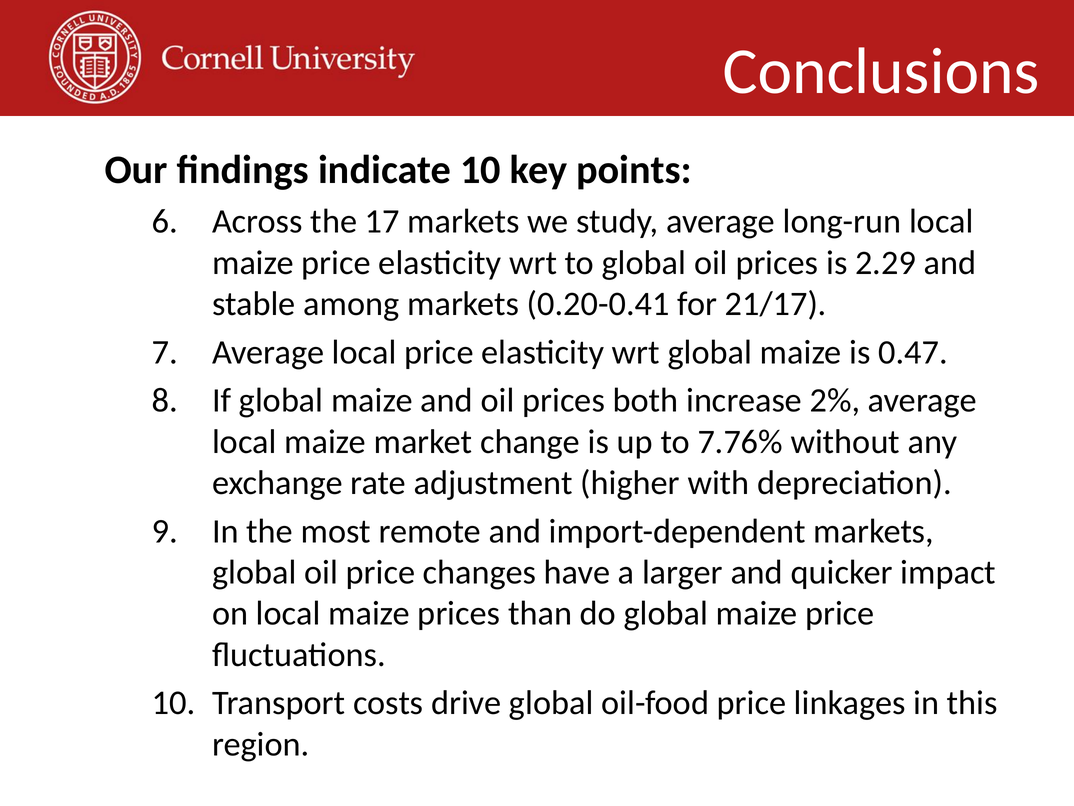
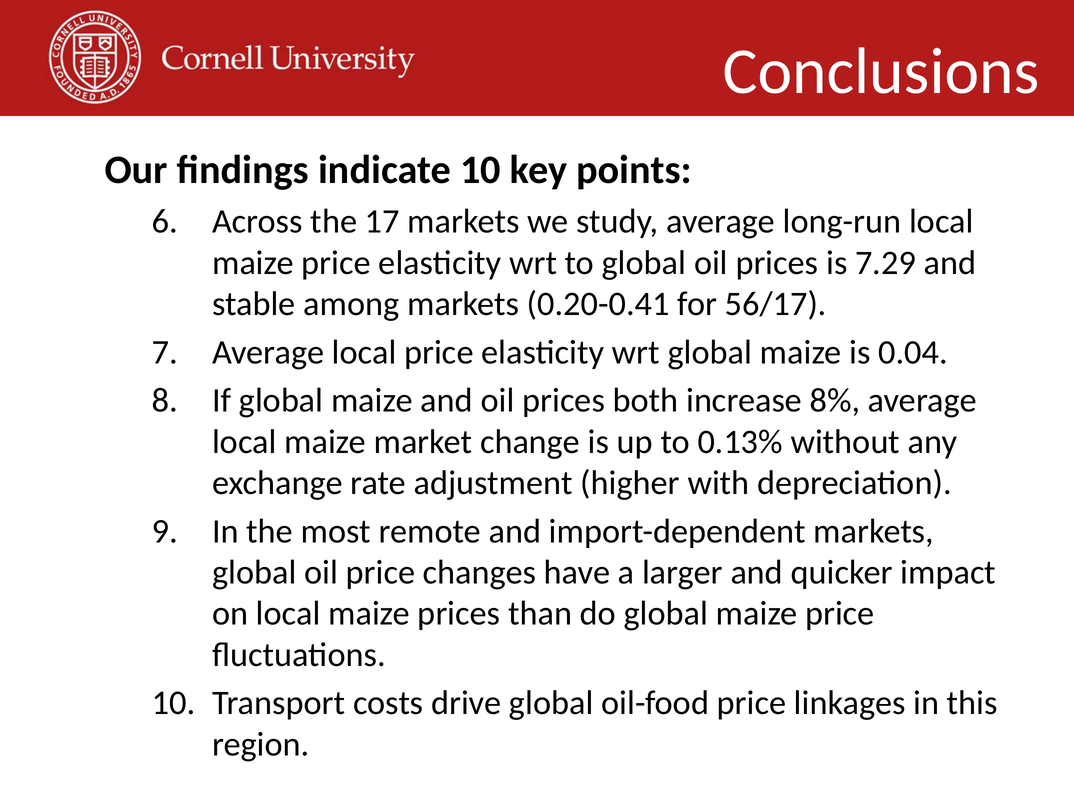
2.29: 2.29 -> 7.29 (885, 263)
21/17: 21/17 -> 56/17 (776, 304)
0.47: 0.47 -> 0.04 (913, 352)
2%: 2% -> 8% (835, 400)
7.76%: 7.76% -> 0.13% (740, 441)
